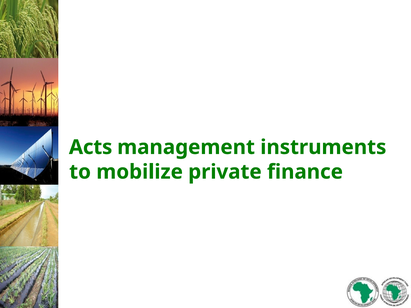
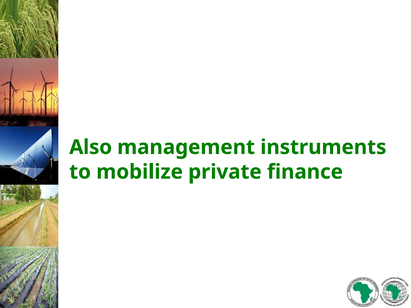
Acts: Acts -> Also (91, 147)
